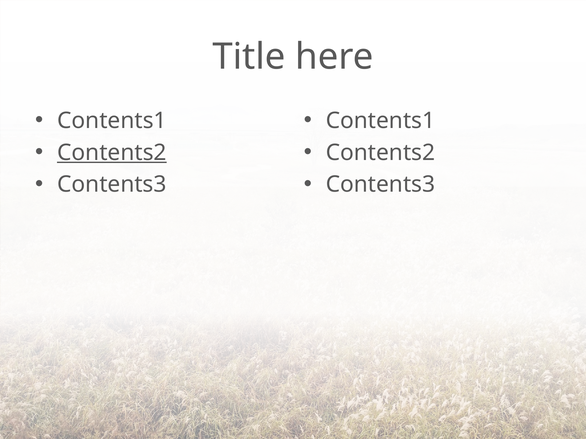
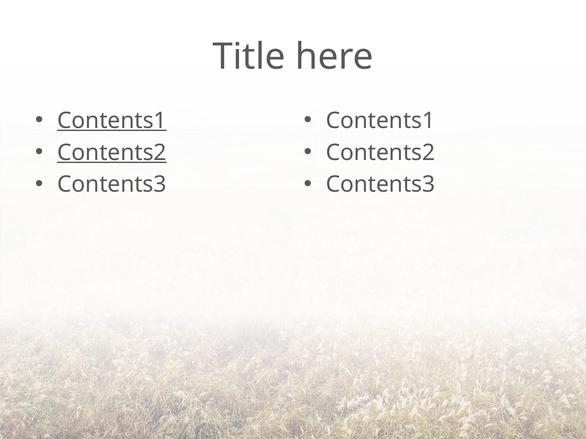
Contents1 underline: none -> present (112, 121)
